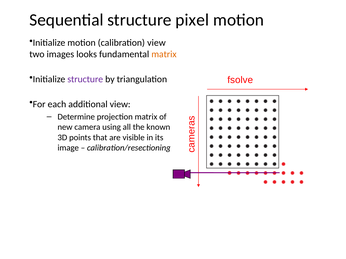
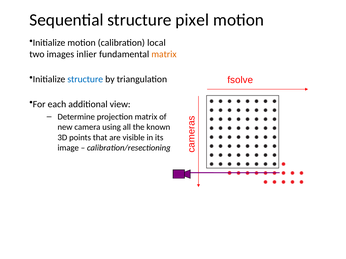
calibration view: view -> local (156, 43)
looks: looks -> inlier (87, 54)
structure colour: purple -> blue (85, 79)
